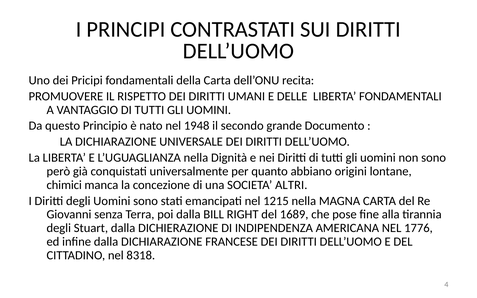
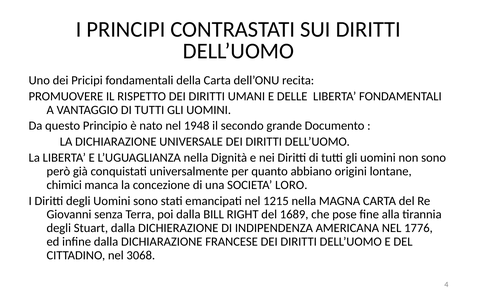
ALTRI: ALTRI -> LORO (291, 185)
8318: 8318 -> 3068 (141, 255)
